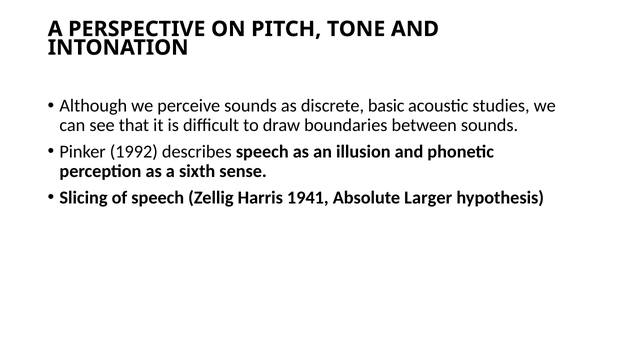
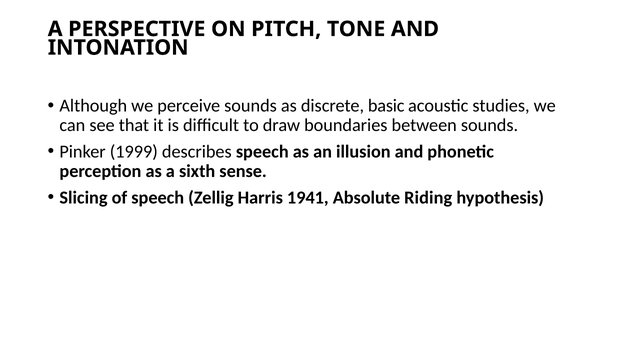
1992: 1992 -> 1999 (134, 152)
Larger: Larger -> Riding (428, 198)
